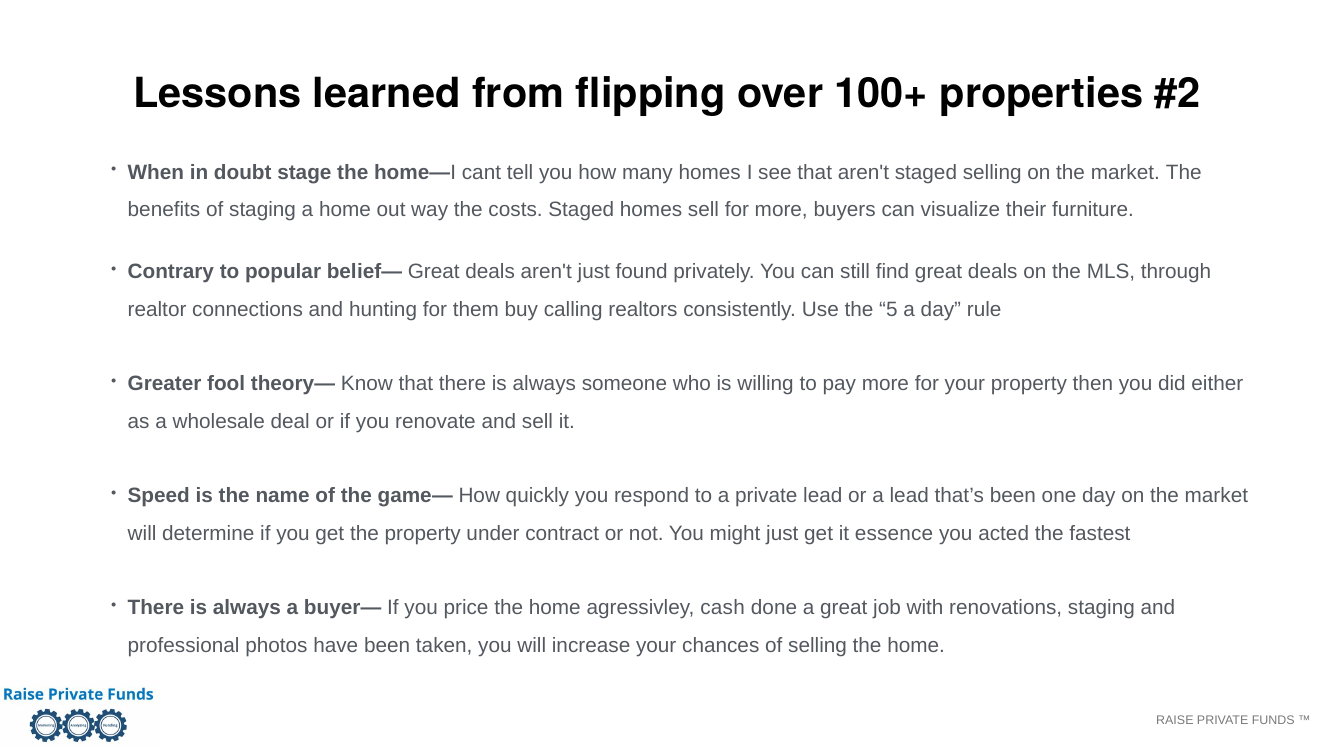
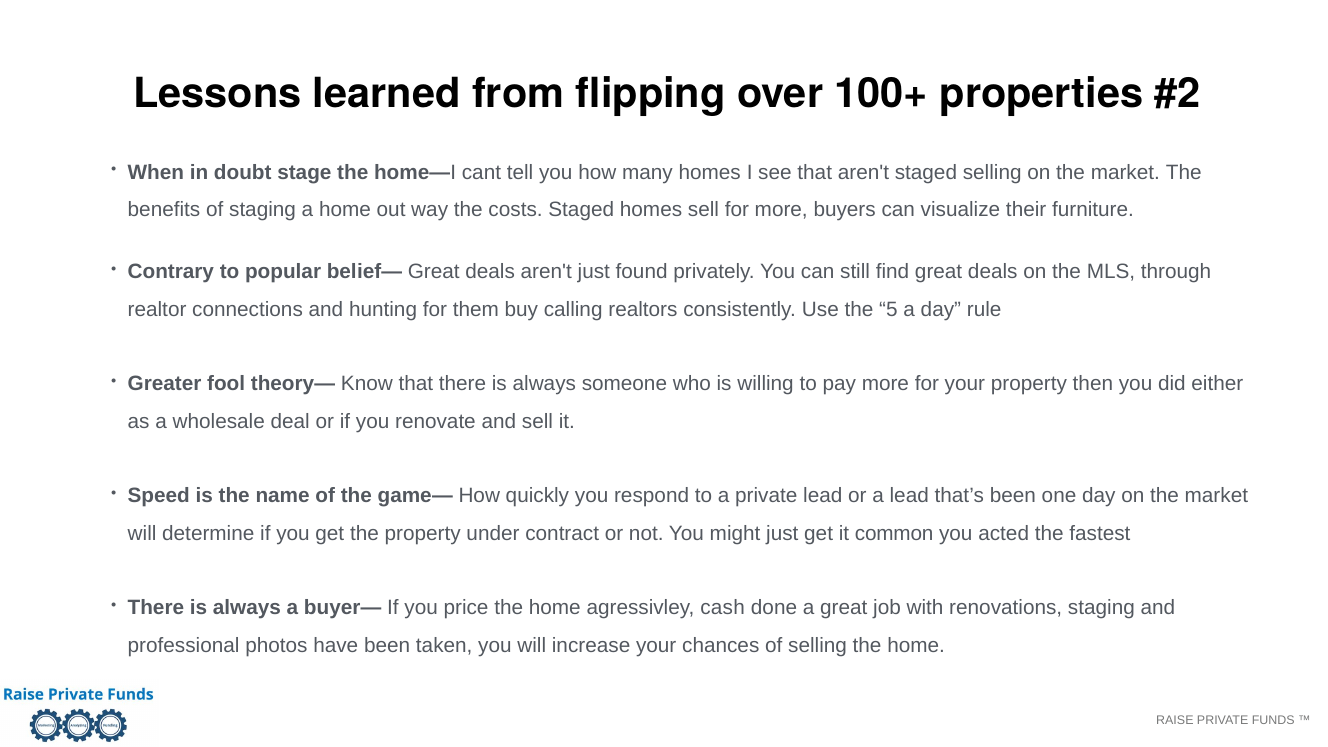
essence: essence -> common (894, 533)
